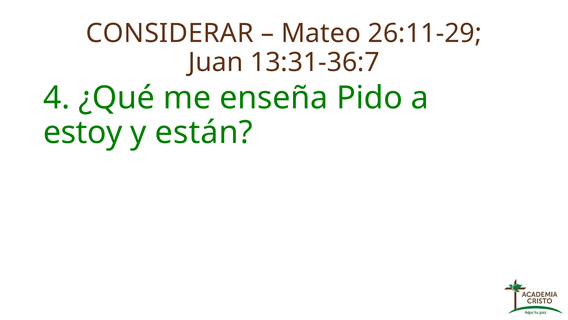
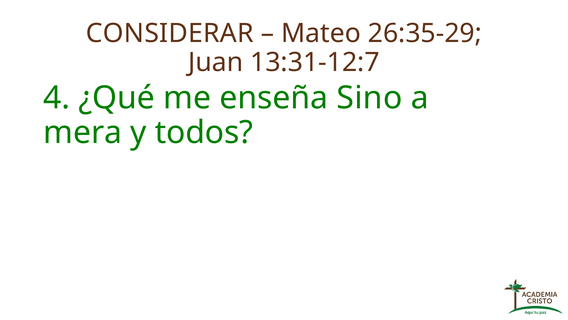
26:11-29: 26:11-29 -> 26:35-29 (425, 33)
13:31-36:7: 13:31-36:7 -> 13:31-12:7 (315, 62)
Pido: Pido -> Sino (369, 98)
estoy: estoy -> mera (83, 132)
están: están -> todos (204, 132)
